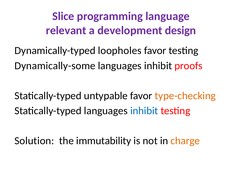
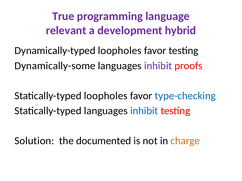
Slice: Slice -> True (63, 16)
design: design -> hybrid (181, 30)
inhibit colour: black -> purple (158, 66)
Statically-typed untypable: untypable -> loopholes (106, 96)
type-checking colour: orange -> blue (185, 96)
immutability: immutability -> documented (104, 141)
